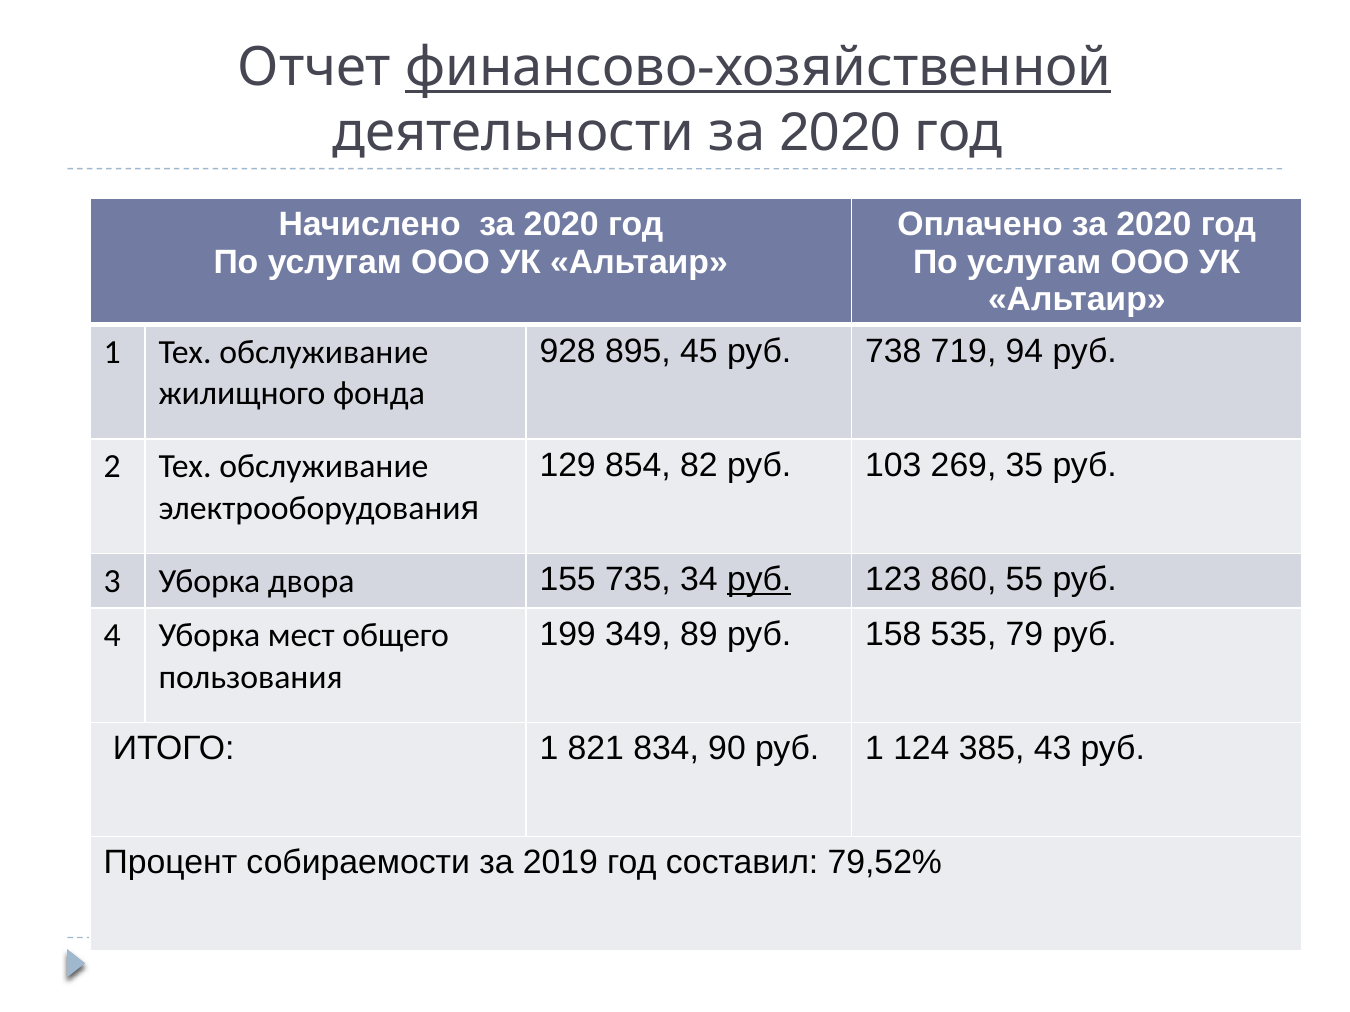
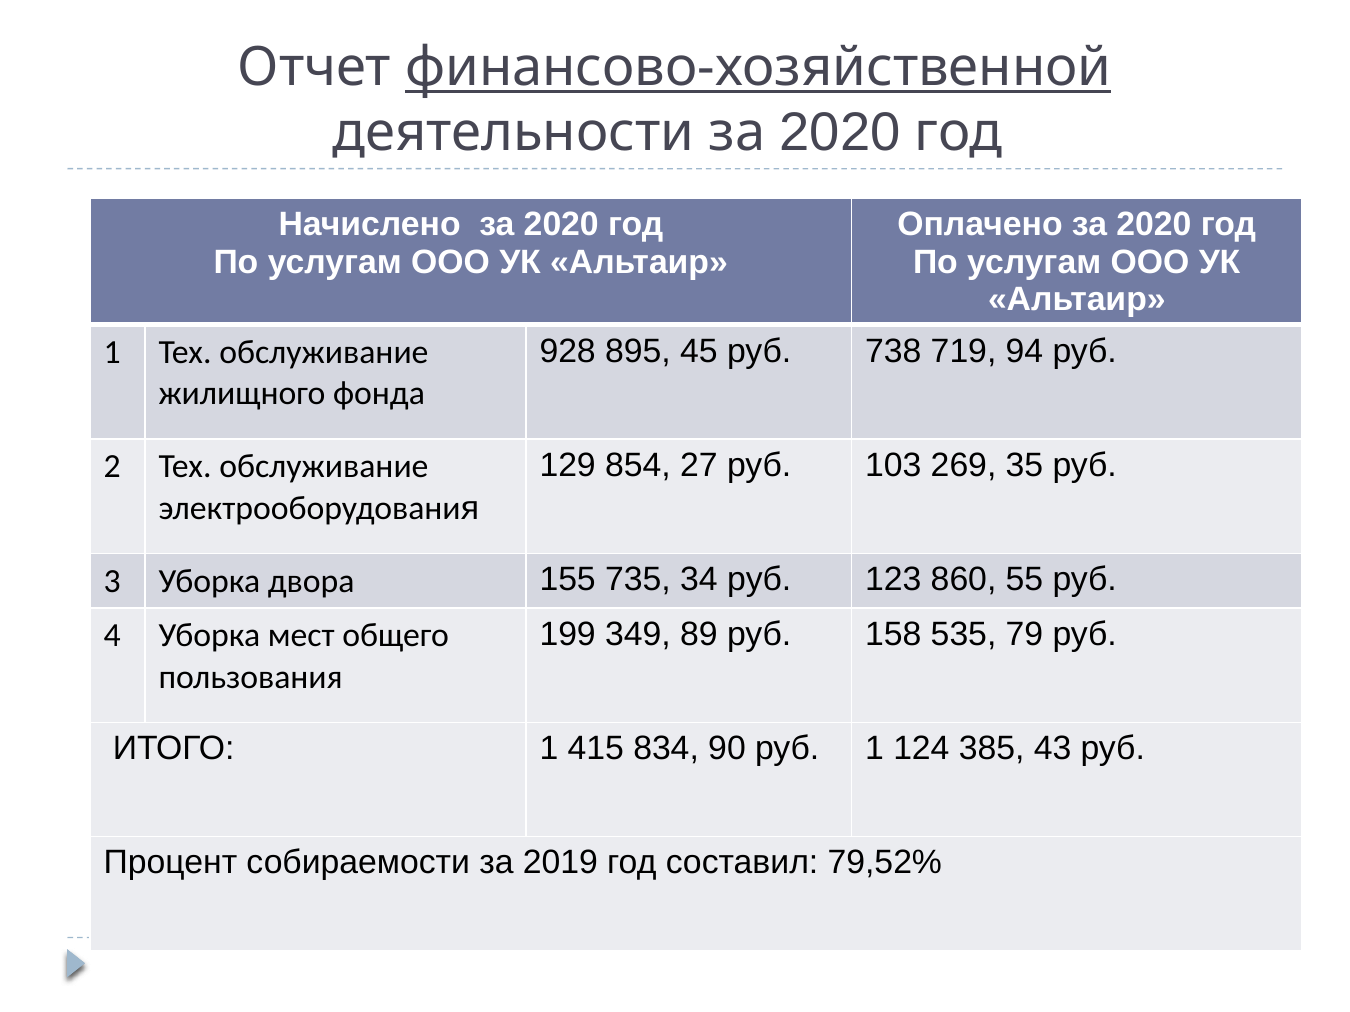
82: 82 -> 27 (699, 466)
руб underline: present -> none (759, 580)
821: 821 -> 415 (596, 749)
